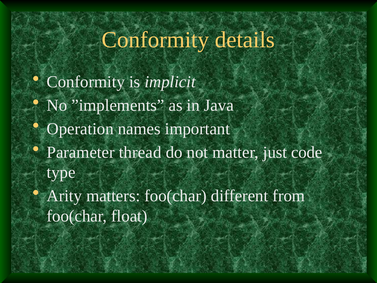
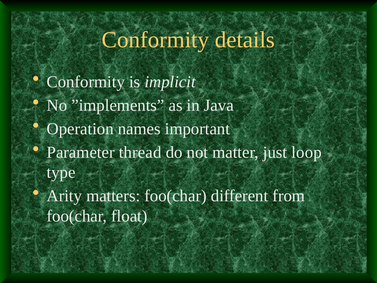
code: code -> loop (307, 152)
